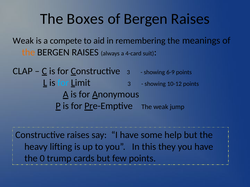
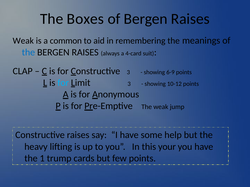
compete: compete -> common (66, 41)
the colour: orange -> blue (28, 52)
they: they -> your (167, 147)
0: 0 -> 1 (42, 159)
